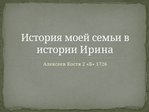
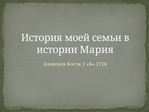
Ирина: Ирина -> Мария (97, 50)
